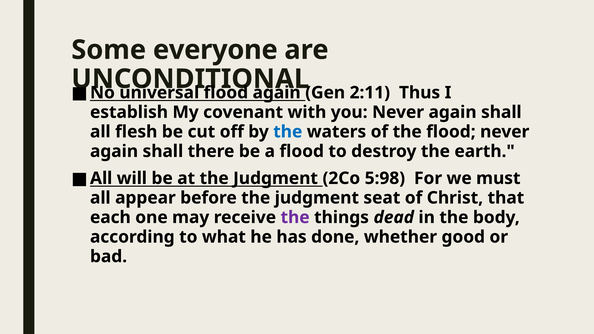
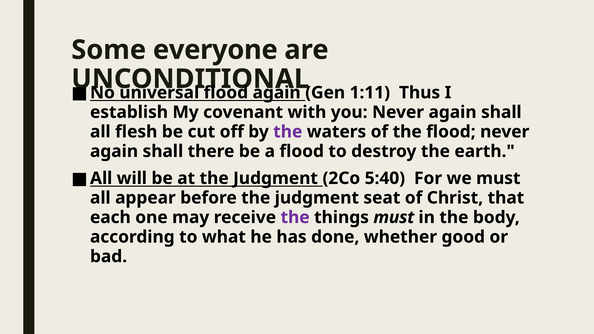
2:11: 2:11 -> 1:11 (370, 93)
the colour: blue -> purple (288, 132)
5:98: 5:98 -> 5:40 (385, 178)
things dead: dead -> must (394, 217)
